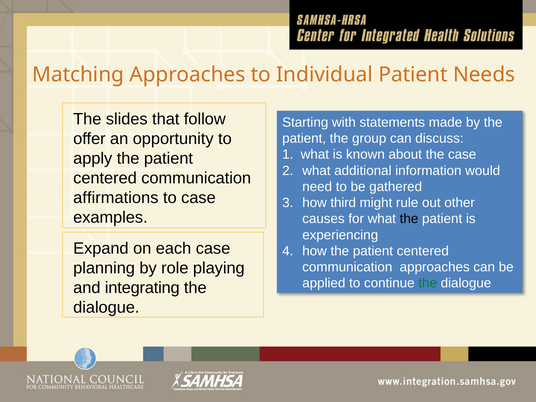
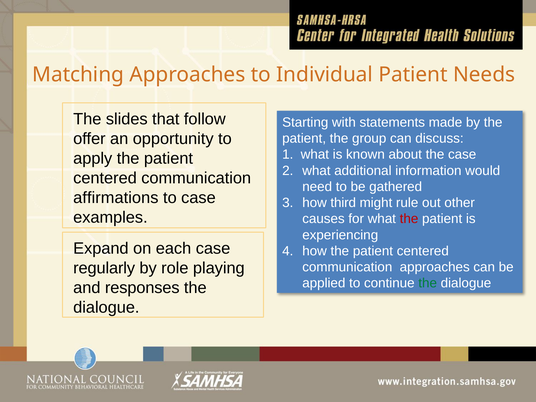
the colour: black -> red (409, 219)
planning: planning -> regularly (104, 268)
integrating: integrating -> responses (142, 288)
